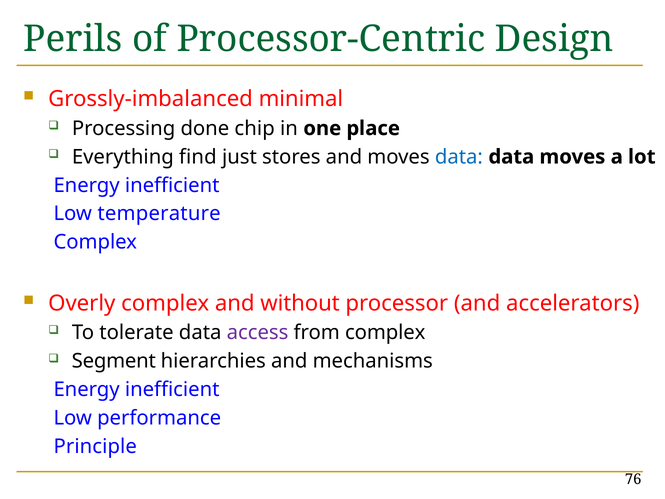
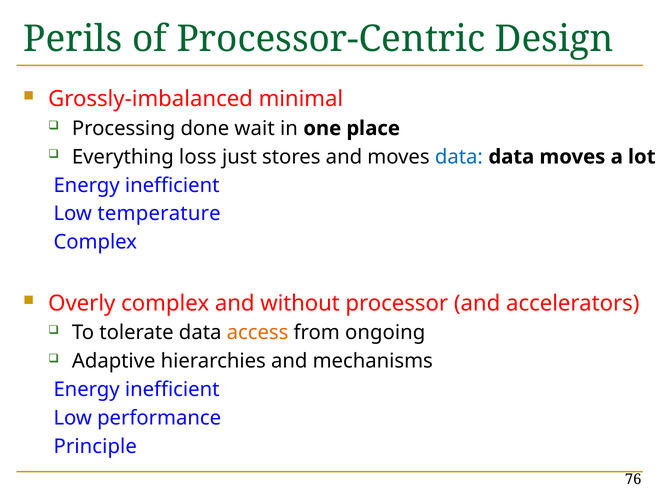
chip: chip -> wait (255, 128)
find: find -> loss (198, 157)
access colour: purple -> orange (258, 333)
from complex: complex -> ongoing (385, 333)
Segment: Segment -> Adaptive (114, 361)
